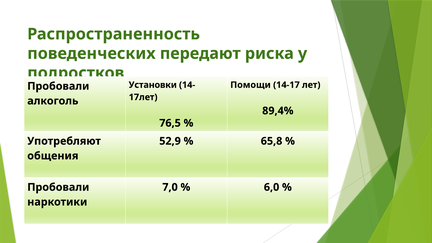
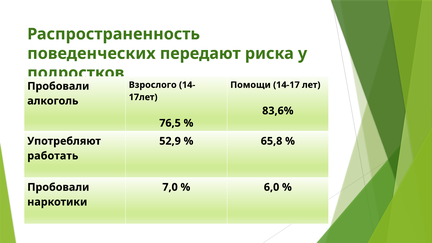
Установки: Установки -> Взрослого (153, 85)
89,4%: 89,4% -> 83,6% (278, 111)
общения: общения -> работать (53, 156)
